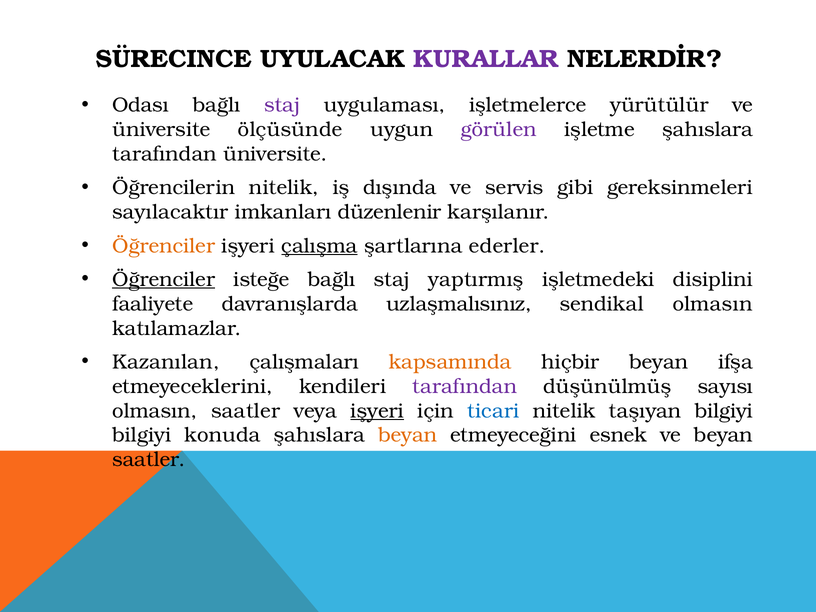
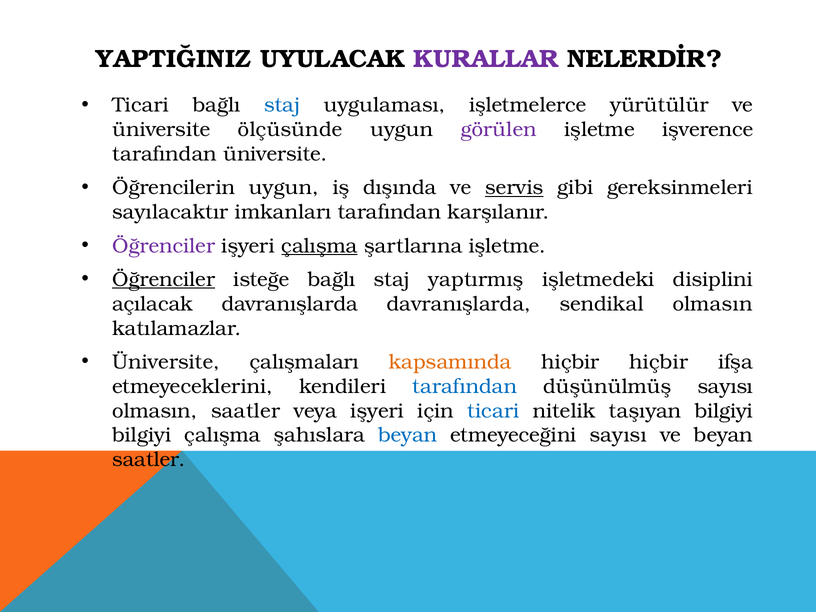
SÜRECINCE: SÜRECINCE -> YAPTIĞINIZ (174, 59)
Odası: Odası -> Ticari (140, 105)
staj colour: purple -> blue (282, 105)
işletme şahıslara: şahıslara -> işverence (708, 130)
Öğrencilerin nitelik: nitelik -> uygun (284, 188)
servis underline: none -> present (514, 188)
imkanları düzenlenir: düzenlenir -> tarafından (389, 212)
Öğrenciler colour: orange -> purple (164, 246)
şartlarına ederler: ederler -> işletme (507, 246)
faaliyete: faaliyete -> açılacak (153, 304)
davranışlarda uzlaşmalısınız: uzlaşmalısınız -> davranışlarda (459, 304)
Kazanılan: Kazanılan -> Üniversite (166, 362)
hiçbir beyan: beyan -> hiçbir (659, 362)
tarafından colour: purple -> blue (465, 386)
işyeri underline: present -> none (377, 411)
bilgiyi konuda: konuda -> çalışma (223, 435)
beyan colour: orange -> blue (408, 435)
etmeyeceğini esnek: esnek -> sayısı (618, 435)
